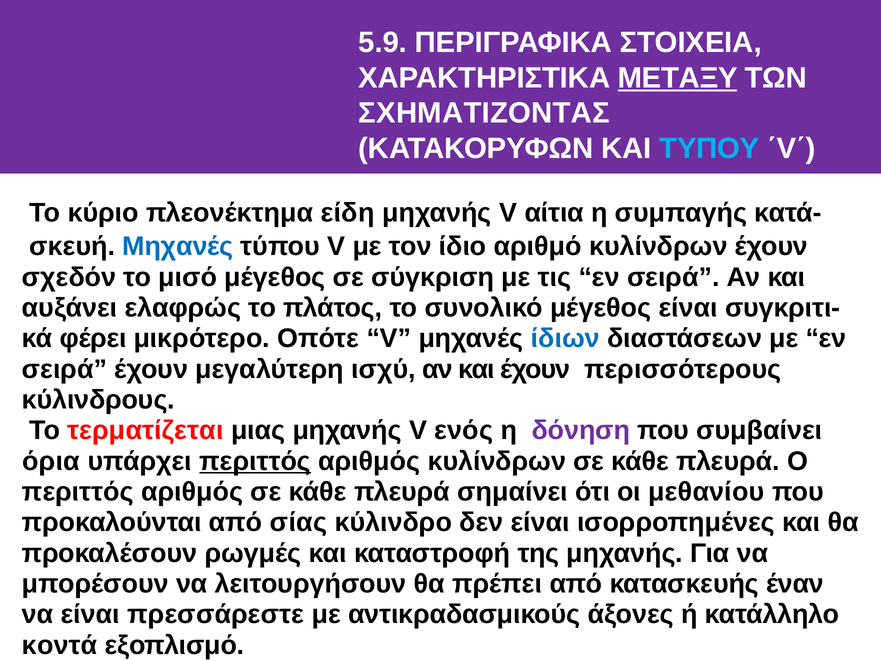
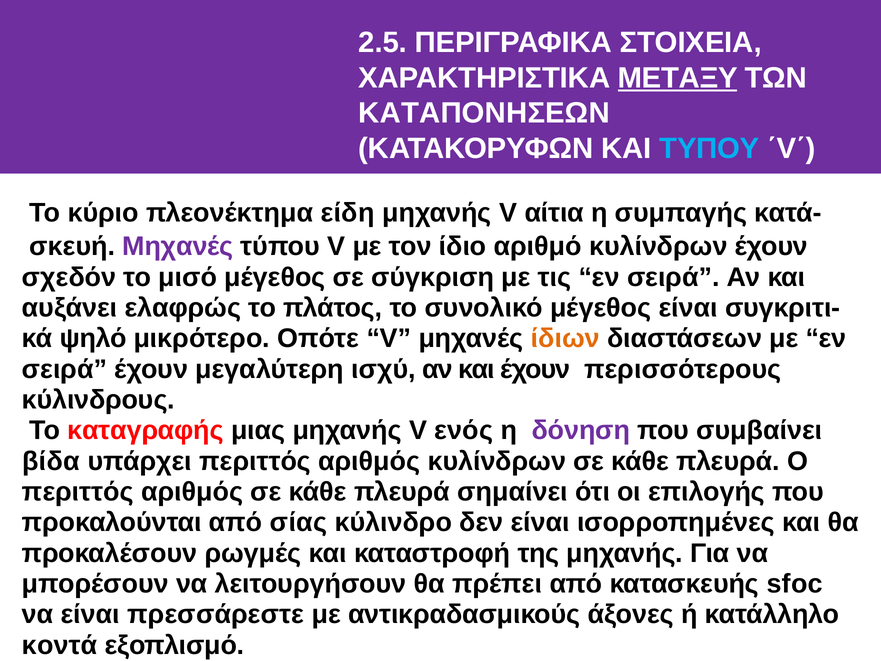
5.9: 5.9 -> 2.5 (383, 43)
ΣΧΗΜΑΤΙΖΟΝΤΑΣ: ΣΧΗΜΑΤΙΖΟΝΤΑΣ -> ΚΑΤΑΠΟΝΗΣΕΩΝ (484, 113)
Μηχανές colour: blue -> purple (178, 246)
φέρει: φέρει -> ψηλό (93, 338)
ίδιων colour: blue -> orange (565, 338)
τερματίζεται: τερματίζεται -> καταγραφής (145, 430)
όρια: όρια -> βίδα (51, 461)
περιττός underline: present -> none (255, 461)
μεθανίου: μεθανίου -> επιλογής (706, 492)
έναν: έναν -> sfoc (795, 584)
